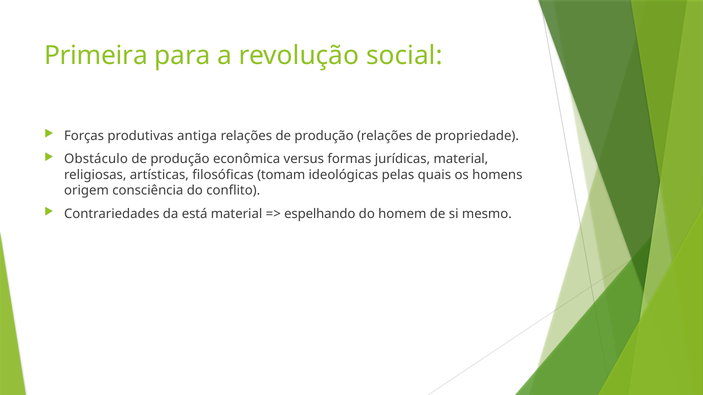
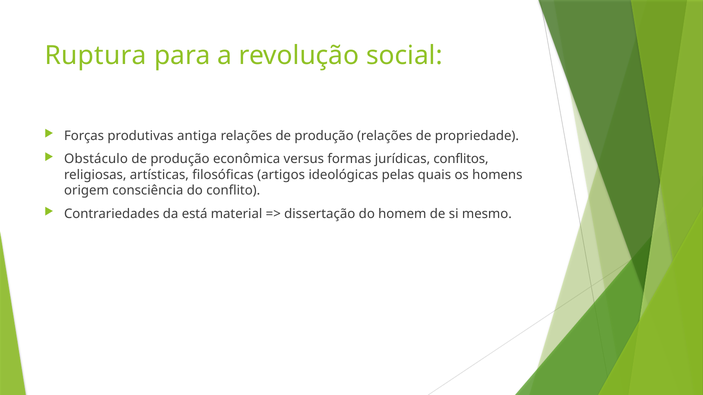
Primeira: Primeira -> Ruptura (96, 55)
jurídicas material: material -> conflitos (461, 159)
tomam: tomam -> artigos (281, 175)
espelhando: espelhando -> dissertação (320, 214)
